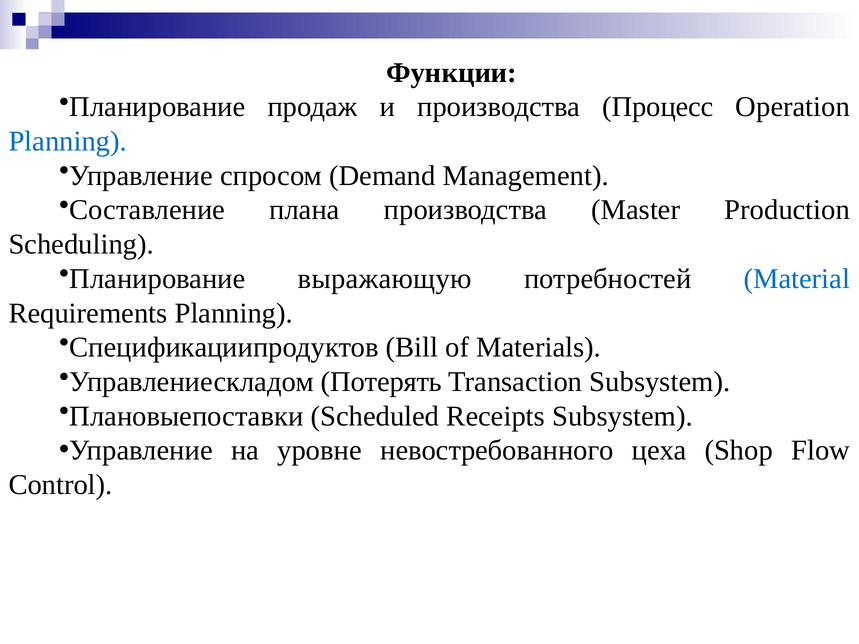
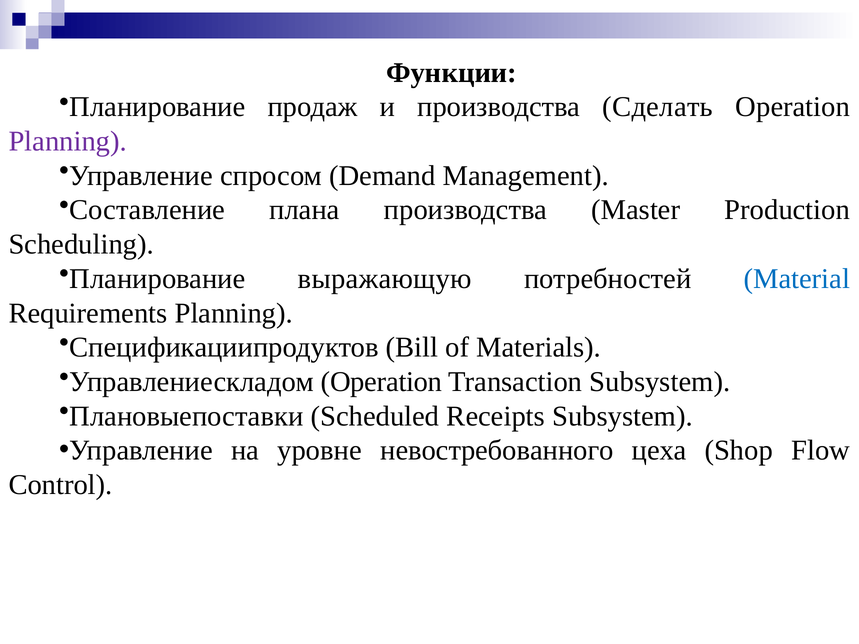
Процесс: Процесс -> Сделать (658, 107)
Planning colour: blue -> purple (68, 141)
Управлениескладом Потерять: Потерять -> Operation (381, 382)
